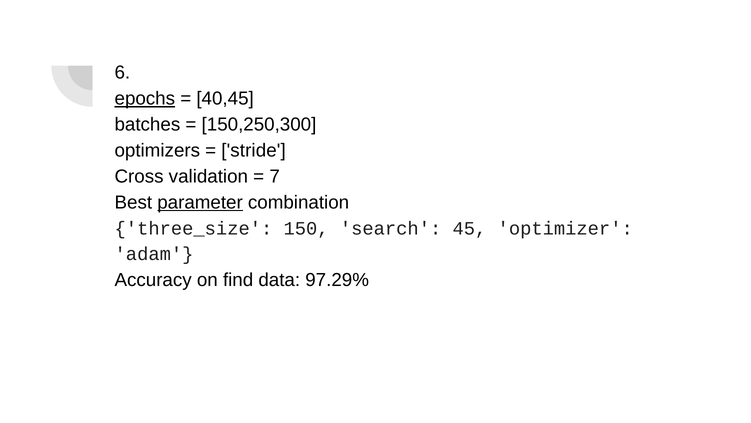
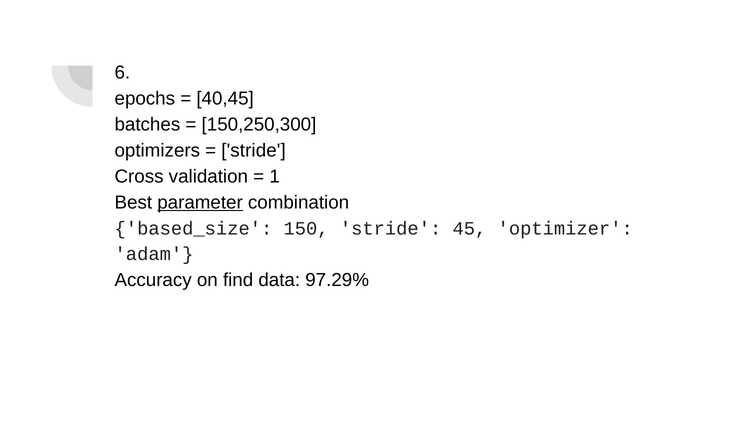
epochs underline: present -> none (145, 99)
7: 7 -> 1 (275, 176)
three_size: three_size -> based_size (193, 228)
150 search: search -> stride (391, 228)
